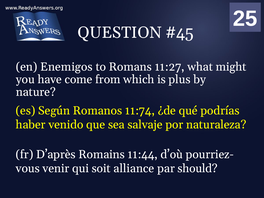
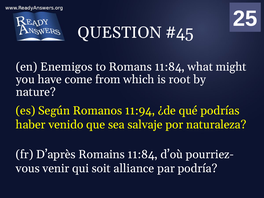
Romans 11:27: 11:27 -> 11:84 (170, 67)
plus: plus -> root (180, 79)
11:74: 11:74 -> 11:94 (140, 111)
Romains 11:44: 11:44 -> 11:84 (143, 154)
should: should -> podría (197, 168)
